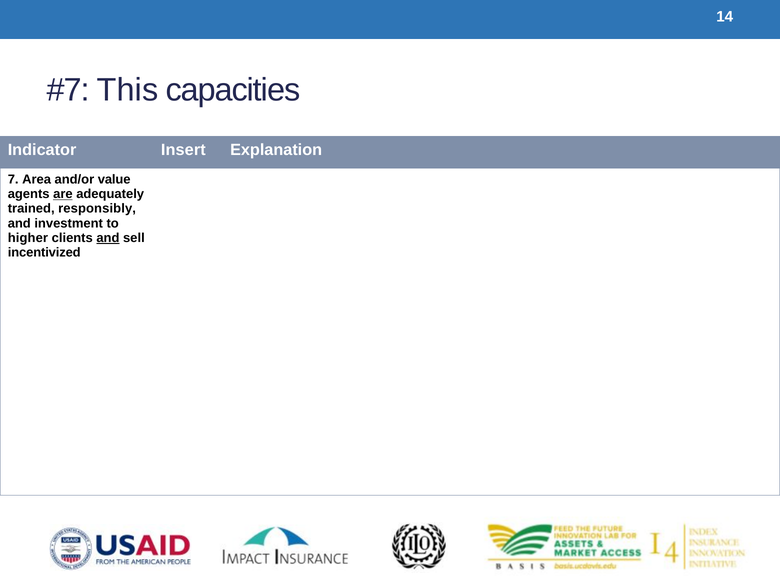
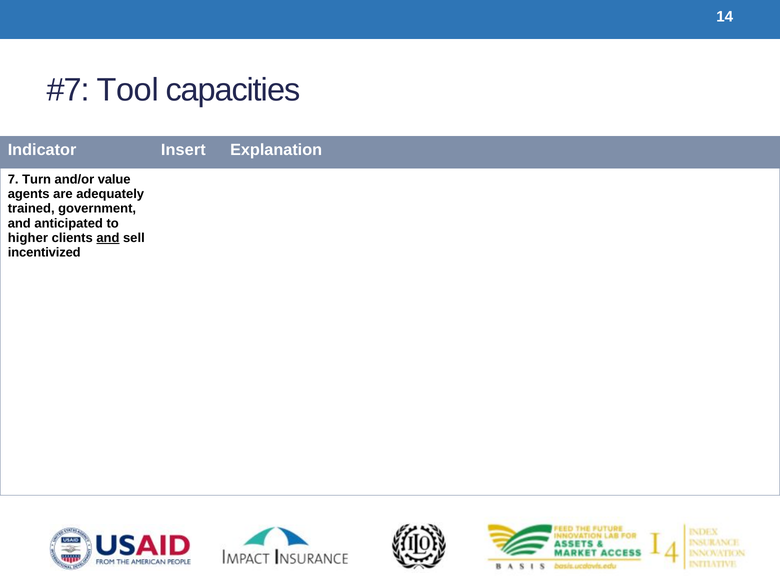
This: This -> Tool (128, 90)
Area: Area -> Turn (37, 180)
are underline: present -> none (63, 194)
responsibly: responsibly -> government (97, 209)
investment: investment -> anticipated (69, 223)
